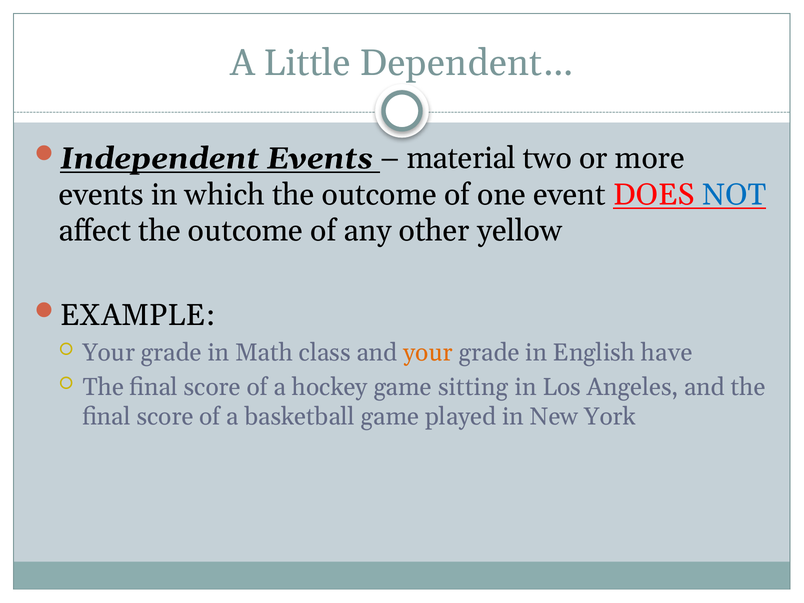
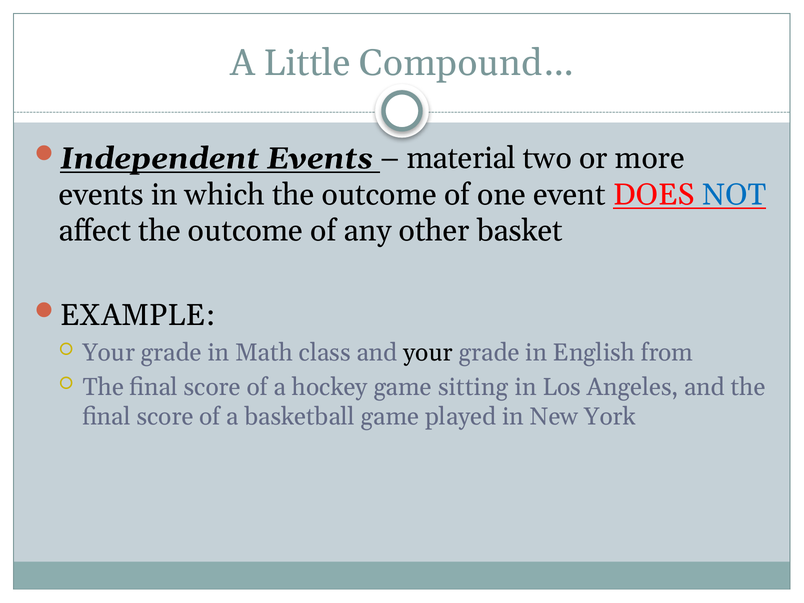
Dependent…: Dependent… -> Compound… (466, 63)
yellow: yellow -> basket (520, 231)
your colour: orange -> black (428, 353)
have: have -> from (667, 353)
